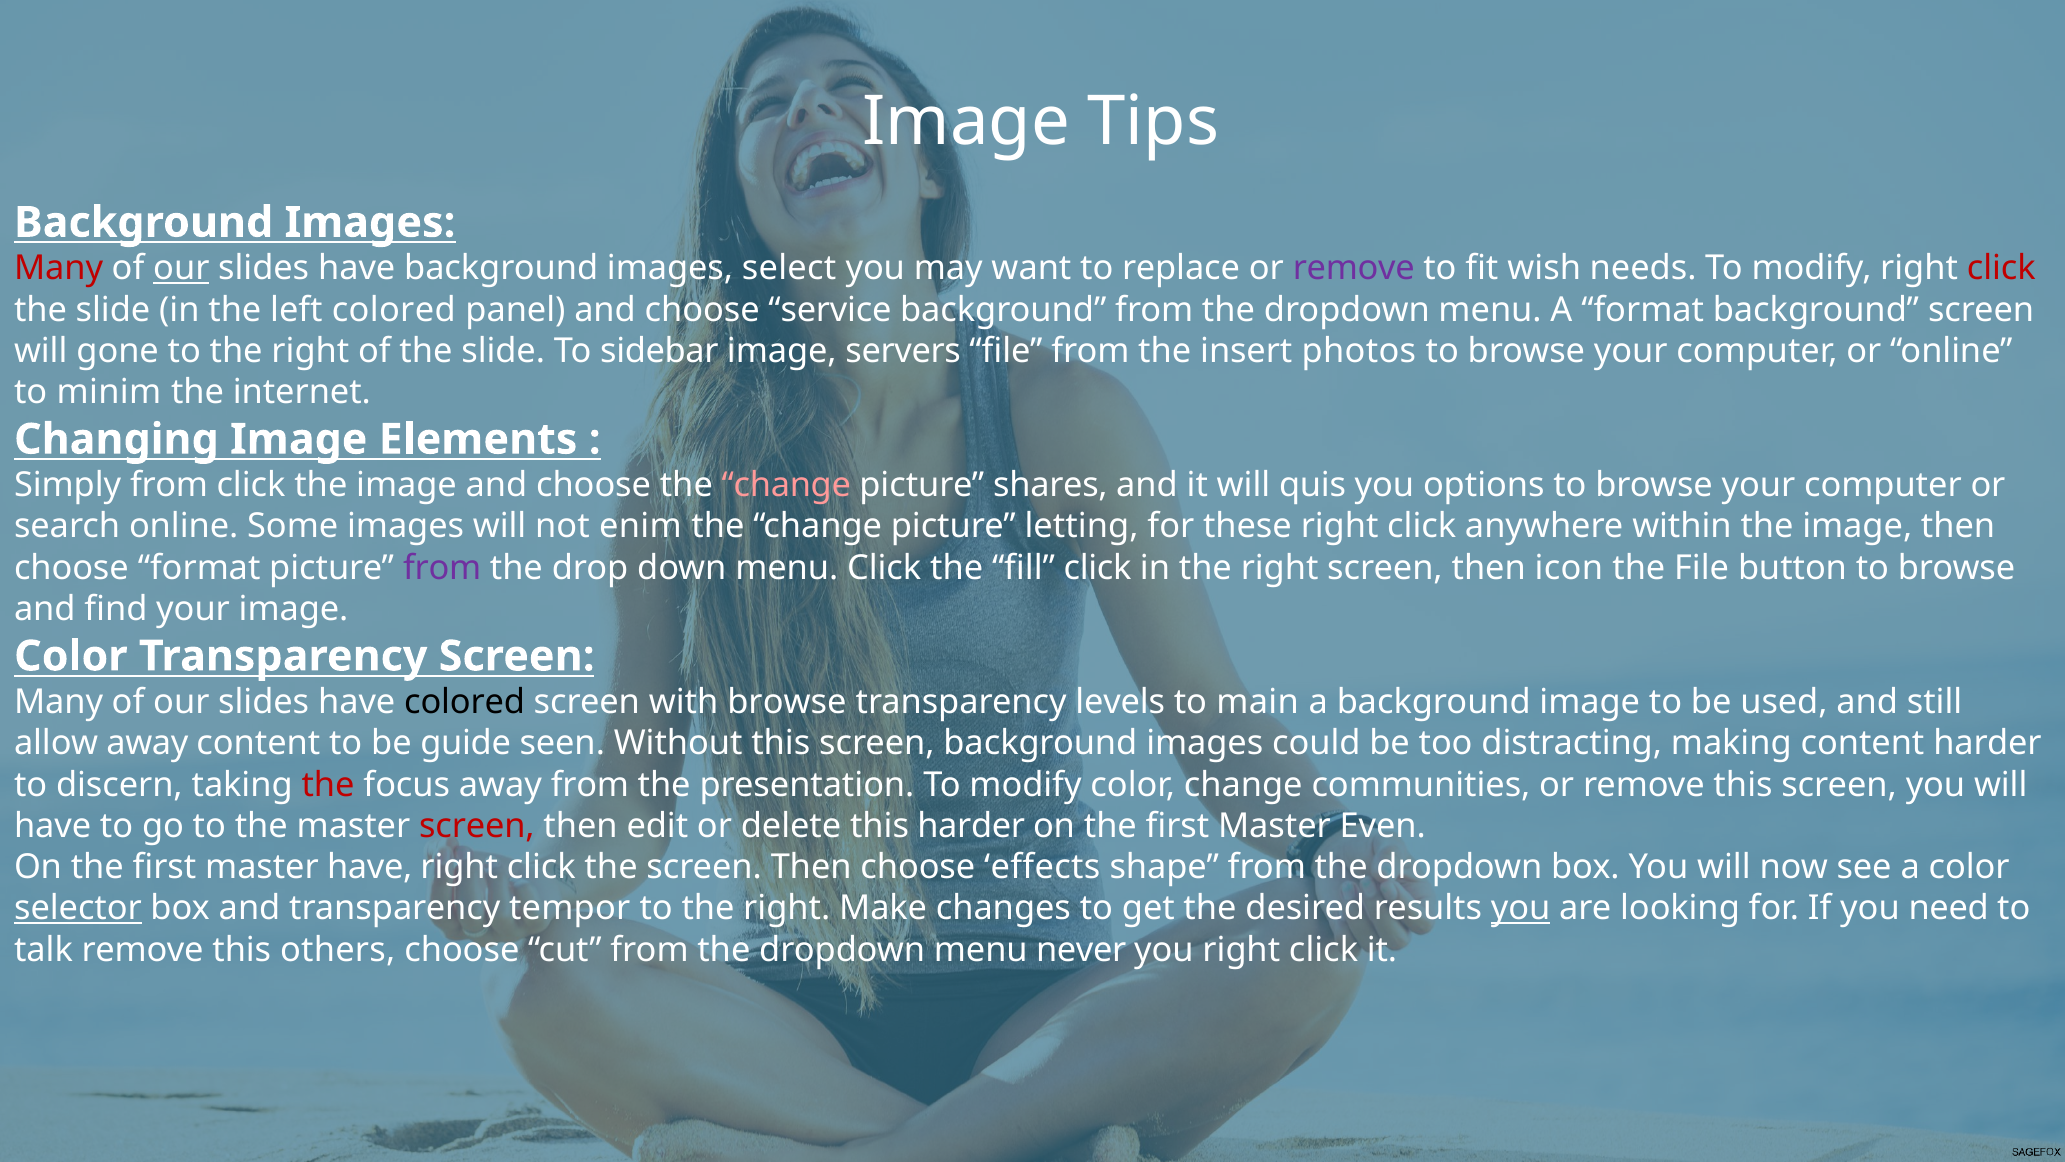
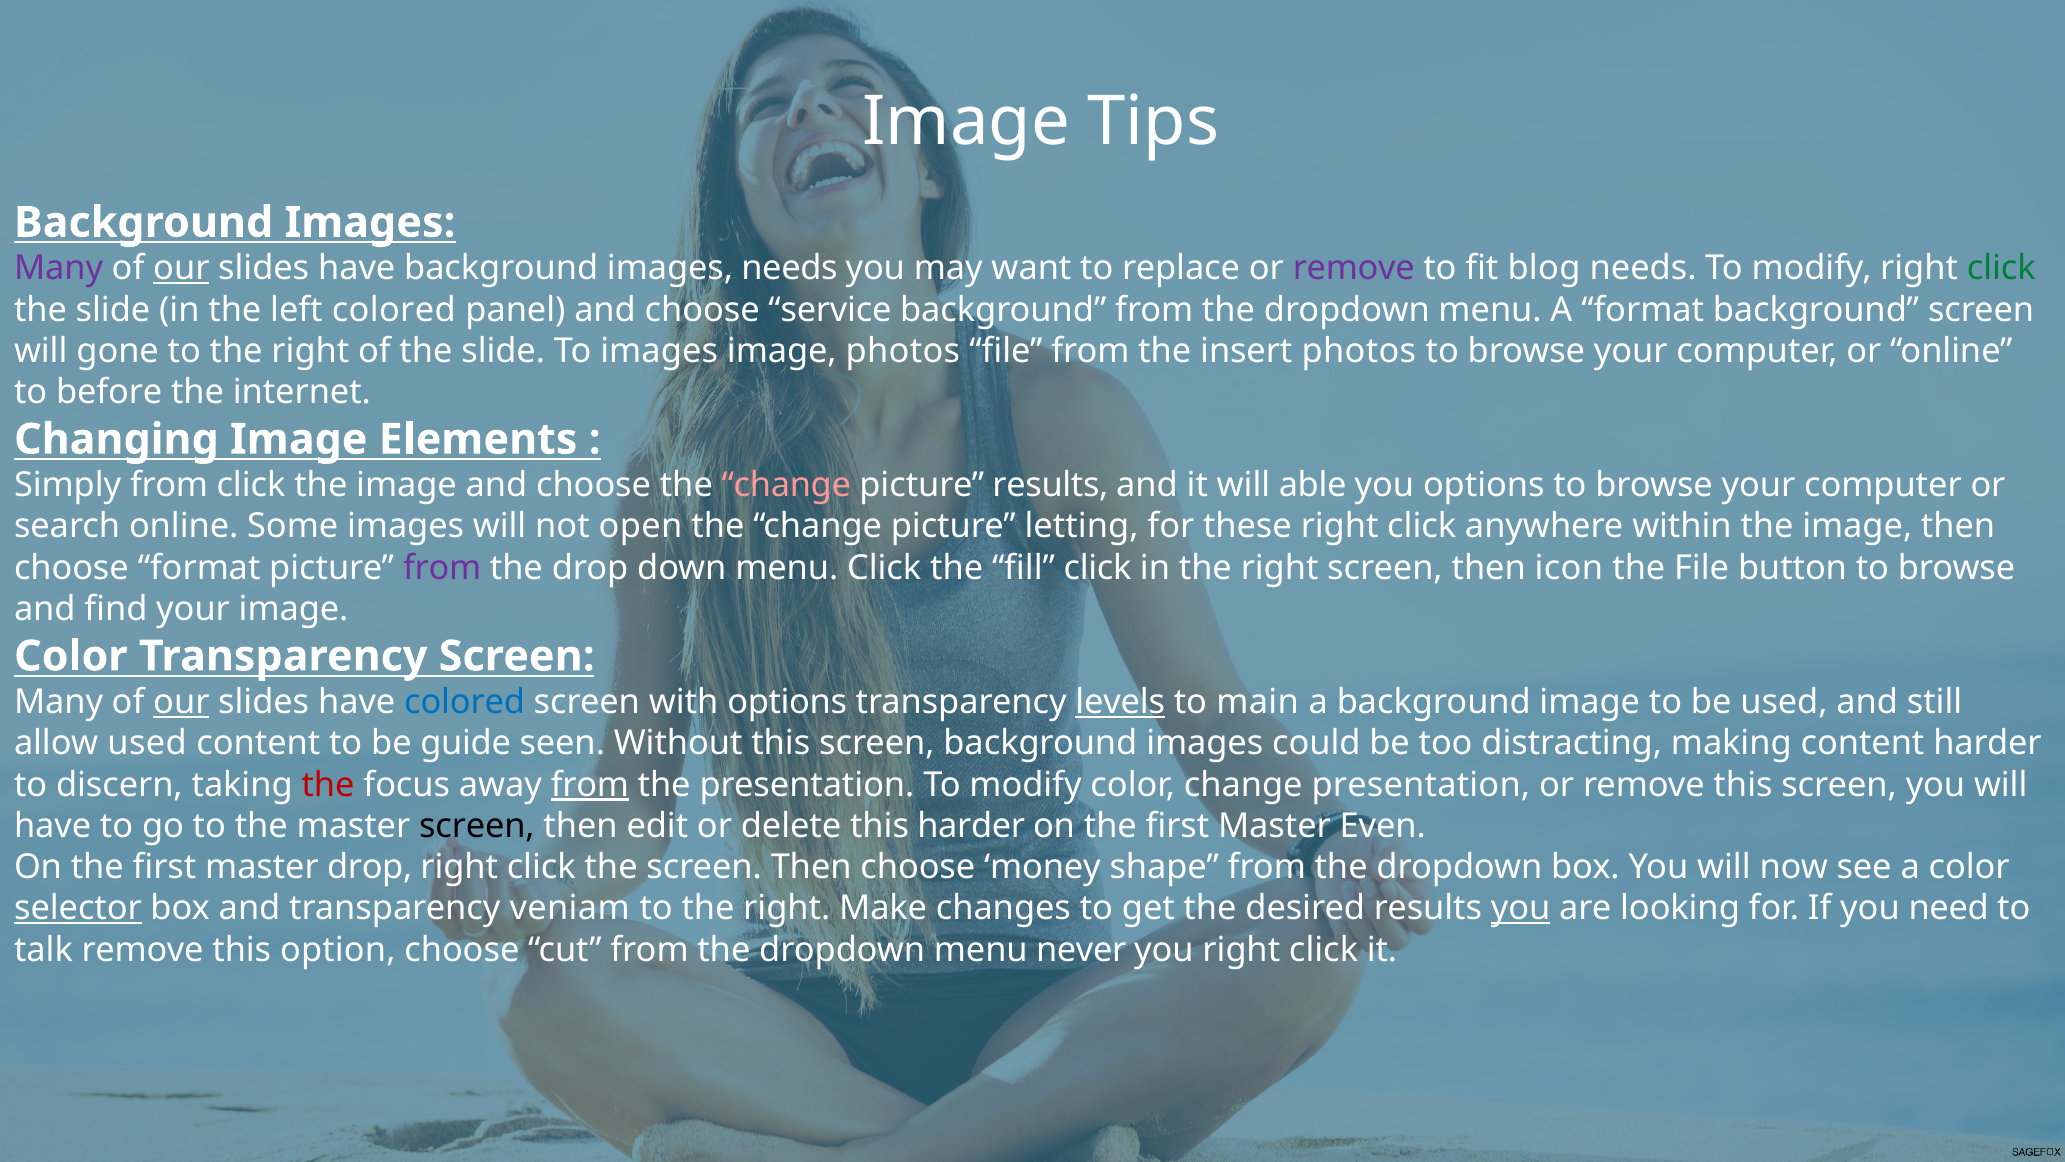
Many colour: red -> purple (59, 268)
images select: select -> needs (789, 268)
wish: wish -> blog (1544, 268)
click colour: red -> green (2001, 268)
To sidebar: sidebar -> images (659, 351)
image servers: servers -> photos (903, 351)
minim: minim -> before (109, 392)
picture shares: shares -> results (1050, 485)
quis: quis -> able (1313, 485)
enim: enim -> open (640, 526)
our underline: none -> present (181, 702)
colored colour: black -> blue (465, 702)
with browse: browse -> options (787, 702)
levels underline: none -> present (1120, 702)
allow away: away -> used (147, 743)
from underline: none -> present (590, 784)
change communities: communities -> presentation (1421, 784)
screen colour: red -> black (477, 826)
master have: have -> drop (370, 867)
effects: effects -> money (1043, 867)
tempor: tempor -> veniam (570, 908)
others: others -> option (338, 950)
